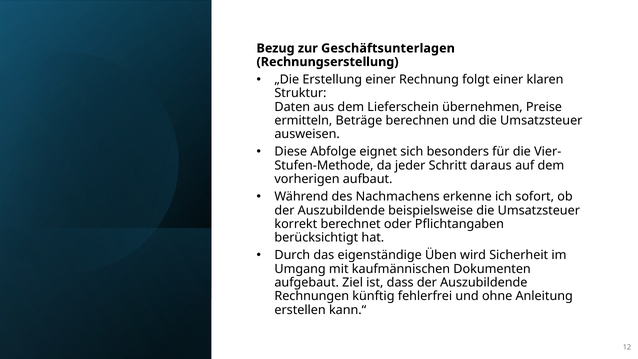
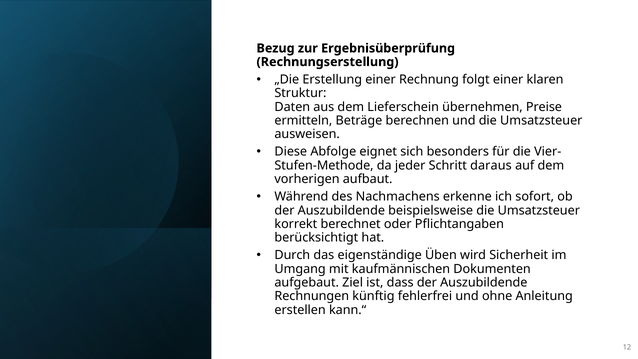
Geschäftsunterlagen: Geschäftsunterlagen -> Ergebnisüberprüfung (388, 48)
